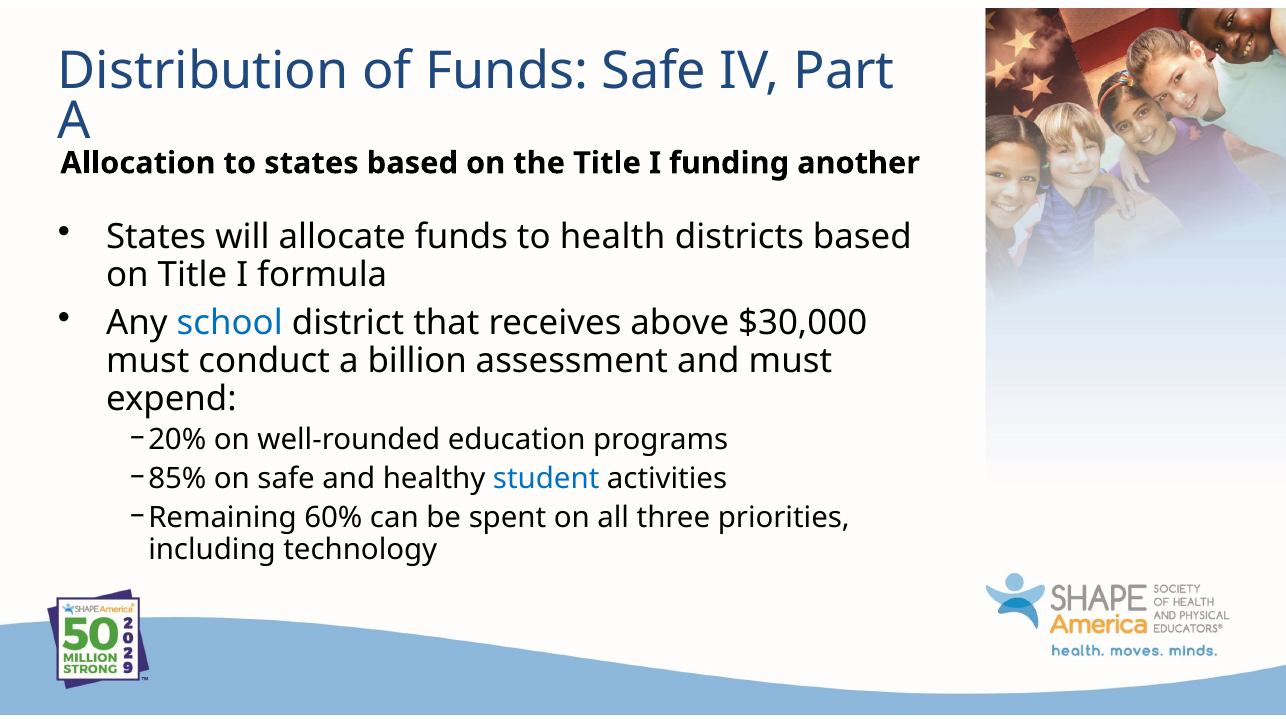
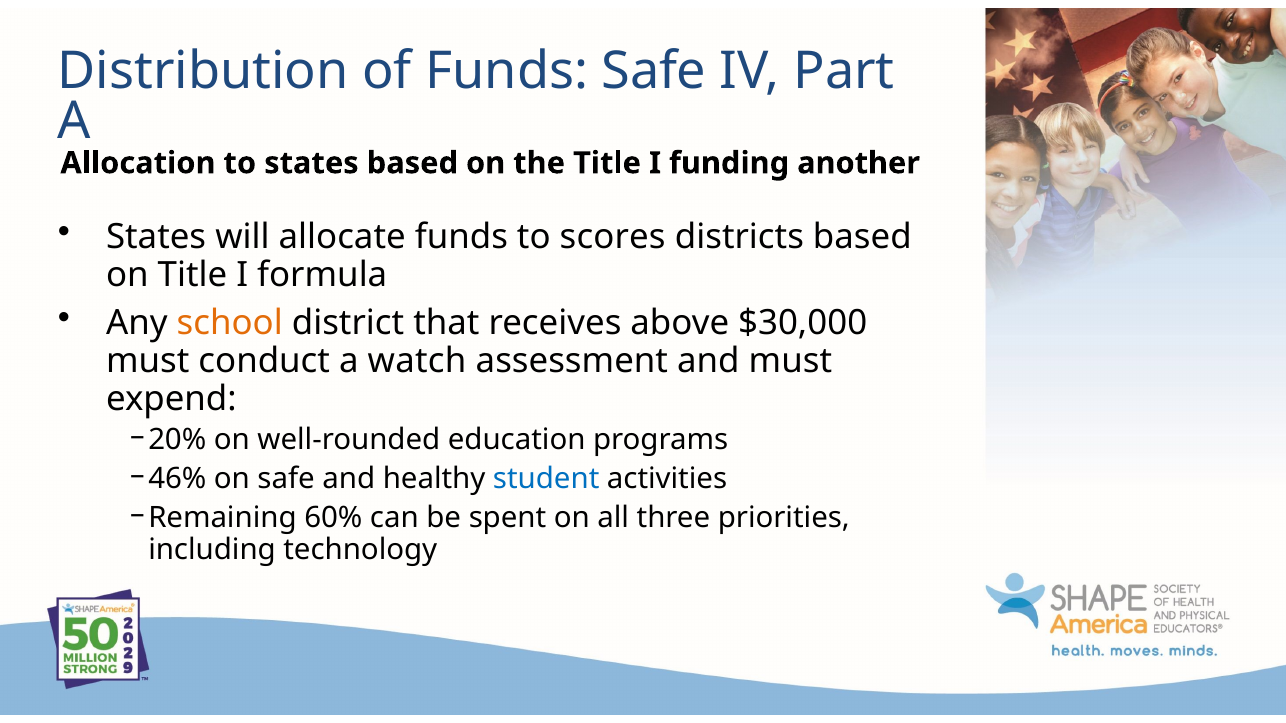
health: health -> scores (613, 238)
school colour: blue -> orange (230, 324)
billion: billion -> watch (417, 361)
85%: 85% -> 46% (177, 479)
